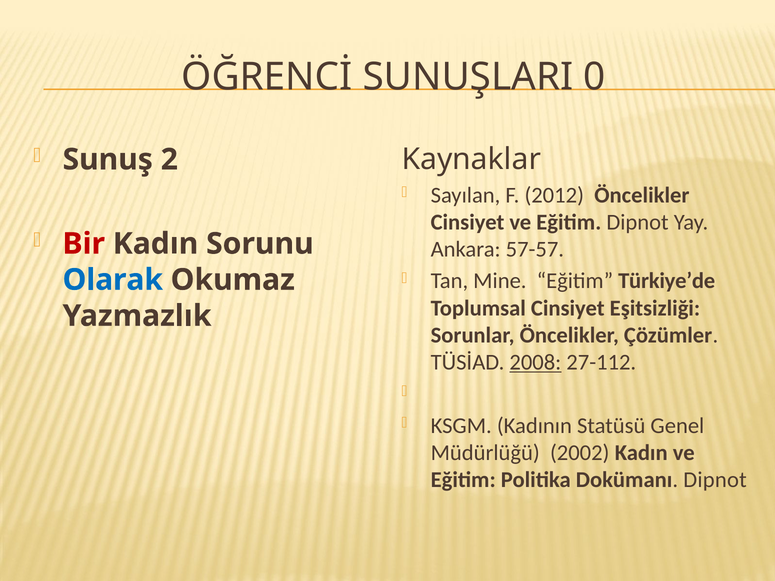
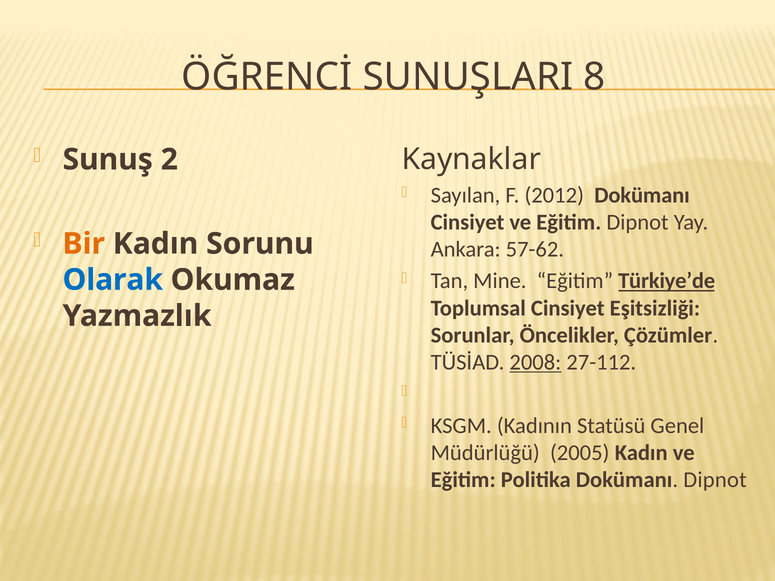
0: 0 -> 8 (594, 77)
2012 Öncelikler: Öncelikler -> Dokümanı (642, 195)
Bir colour: red -> orange (84, 244)
57-57: 57-57 -> 57-62 (535, 249)
Türkiye’de underline: none -> present (667, 281)
2002: 2002 -> 2005 (580, 453)
